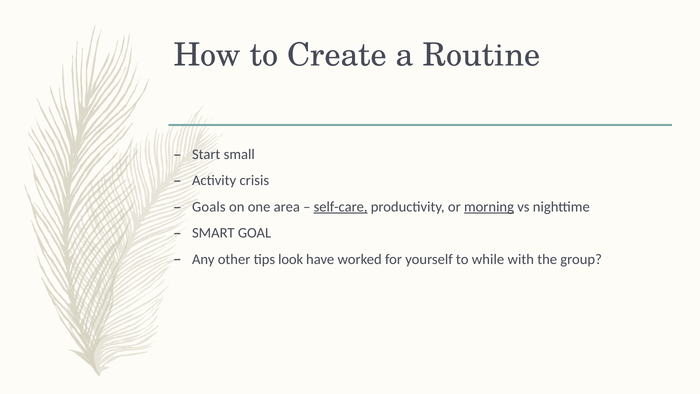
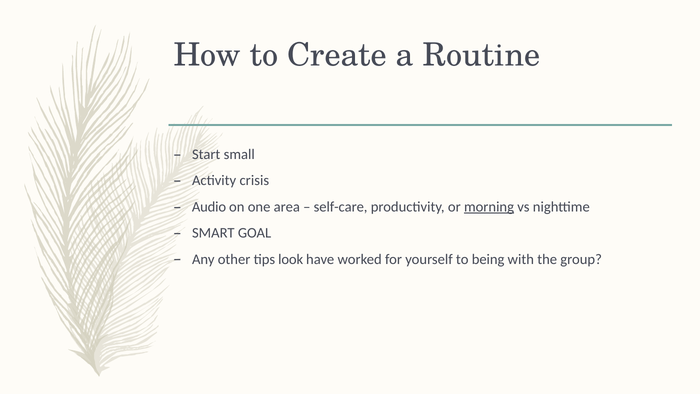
Goals: Goals -> Audio (209, 207)
self-care underline: present -> none (341, 207)
while: while -> being (488, 259)
